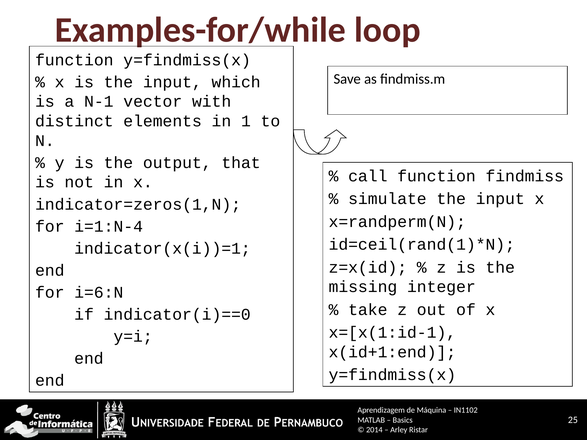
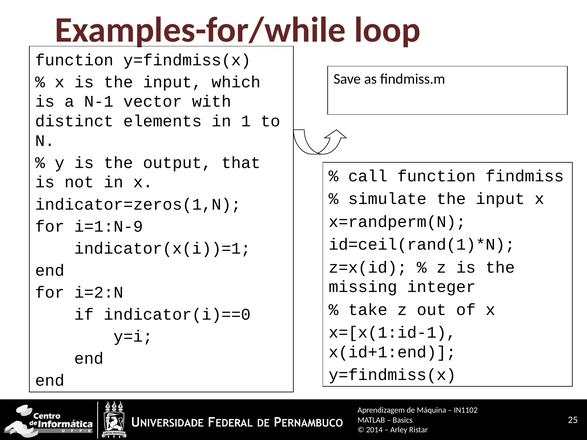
i=1:N-4: i=1:N-4 -> i=1:N-9 (109, 226)
i=6:N: i=6:N -> i=2:N (99, 293)
